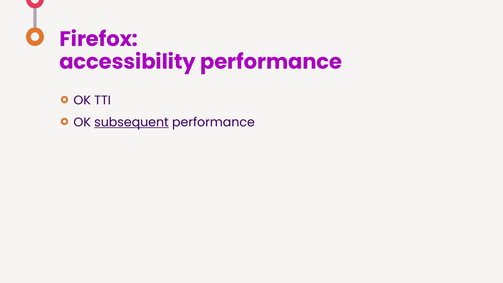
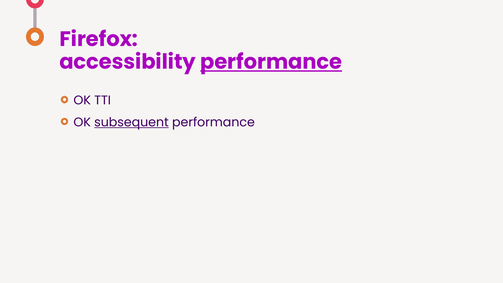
performance underline: none -> present (271, 62)
